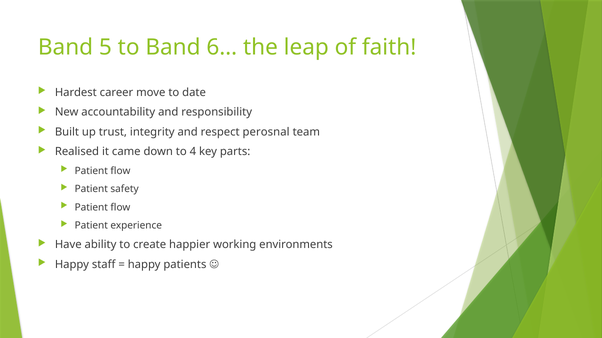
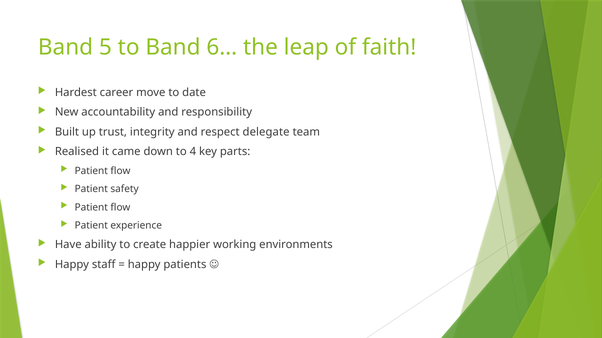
perosnal: perosnal -> delegate (266, 132)
